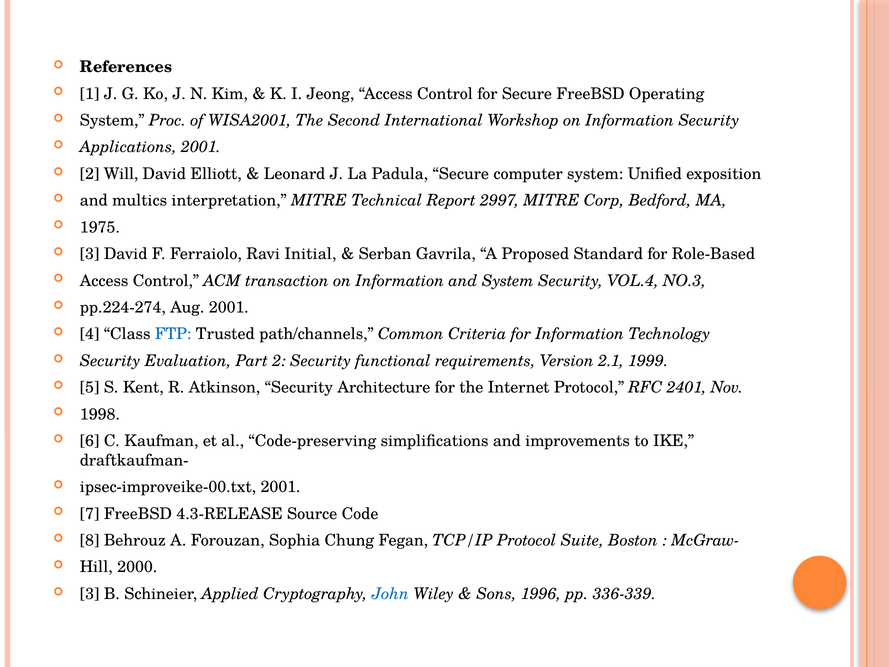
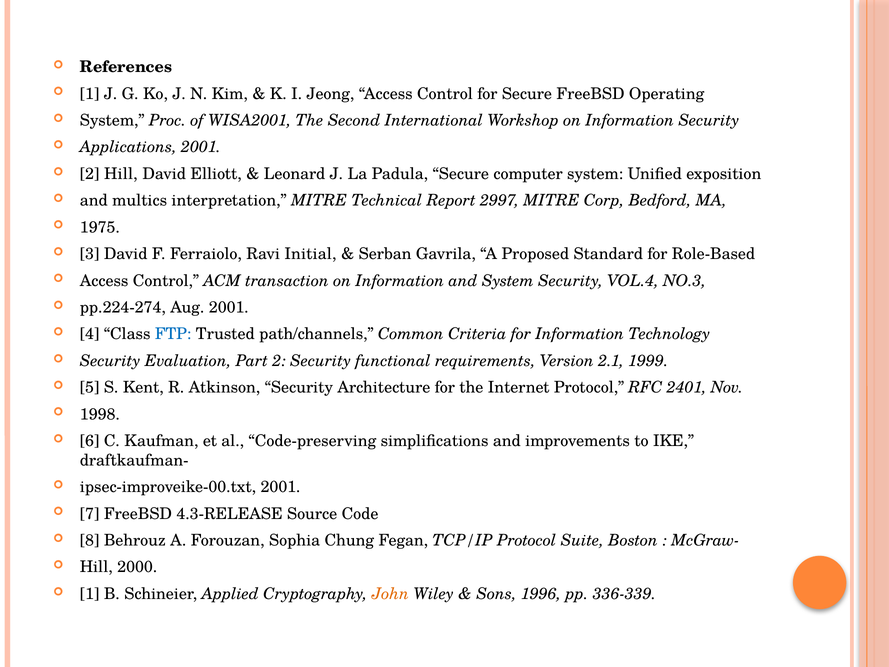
2 Will: Will -> Hill (121, 174)
3: 3 -> 1 (90, 594)
John colour: blue -> orange (390, 594)
